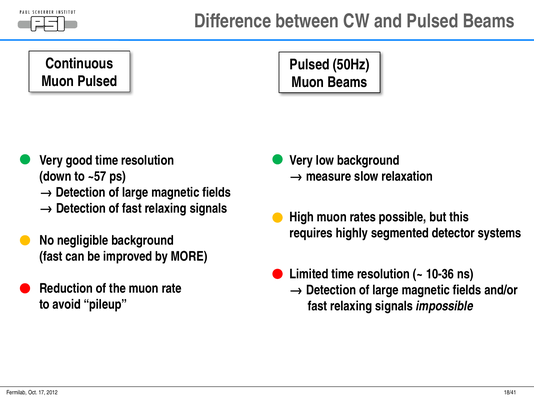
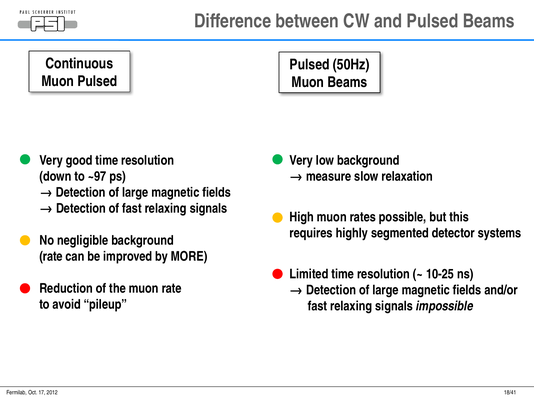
~57: ~57 -> ~97 (97, 177)
fast: fast -> rate (51, 257)
10-36: 10-36 -> 10-25 (440, 274)
